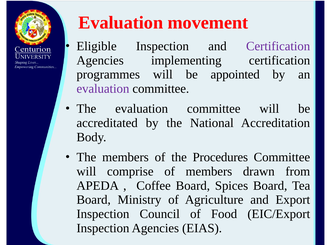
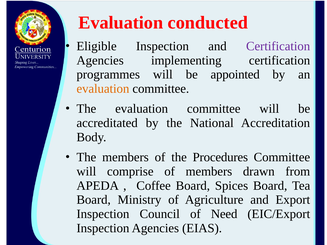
movement: movement -> conducted (208, 23)
evaluation colour: purple -> orange (103, 89)
Food: Food -> Need (224, 214)
